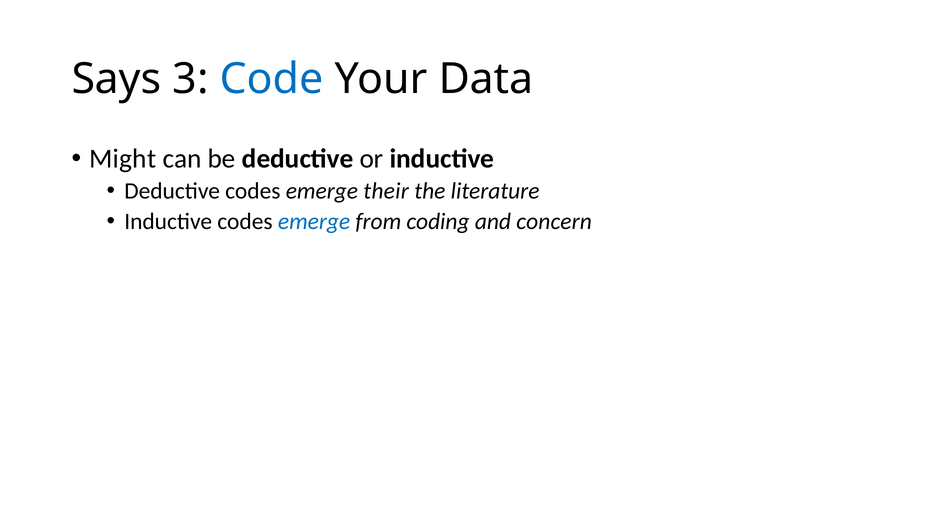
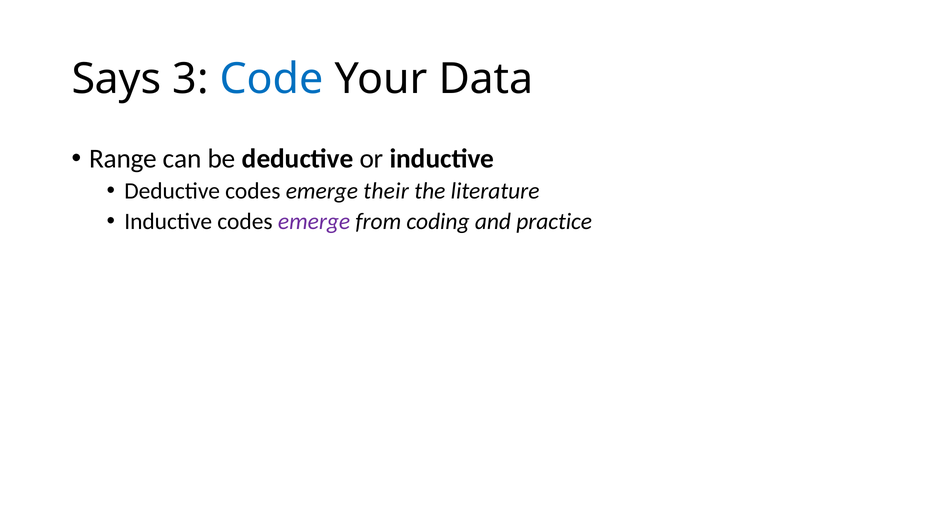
Might: Might -> Range (123, 159)
emerge colour: blue -> purple (314, 221)
concern: concern -> practice (554, 221)
